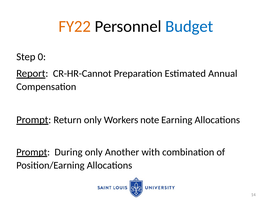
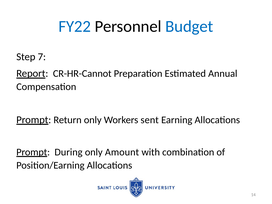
FY22 colour: orange -> blue (75, 26)
0: 0 -> 7 (42, 57)
note: note -> sent (150, 120)
Another: Another -> Amount (122, 152)
